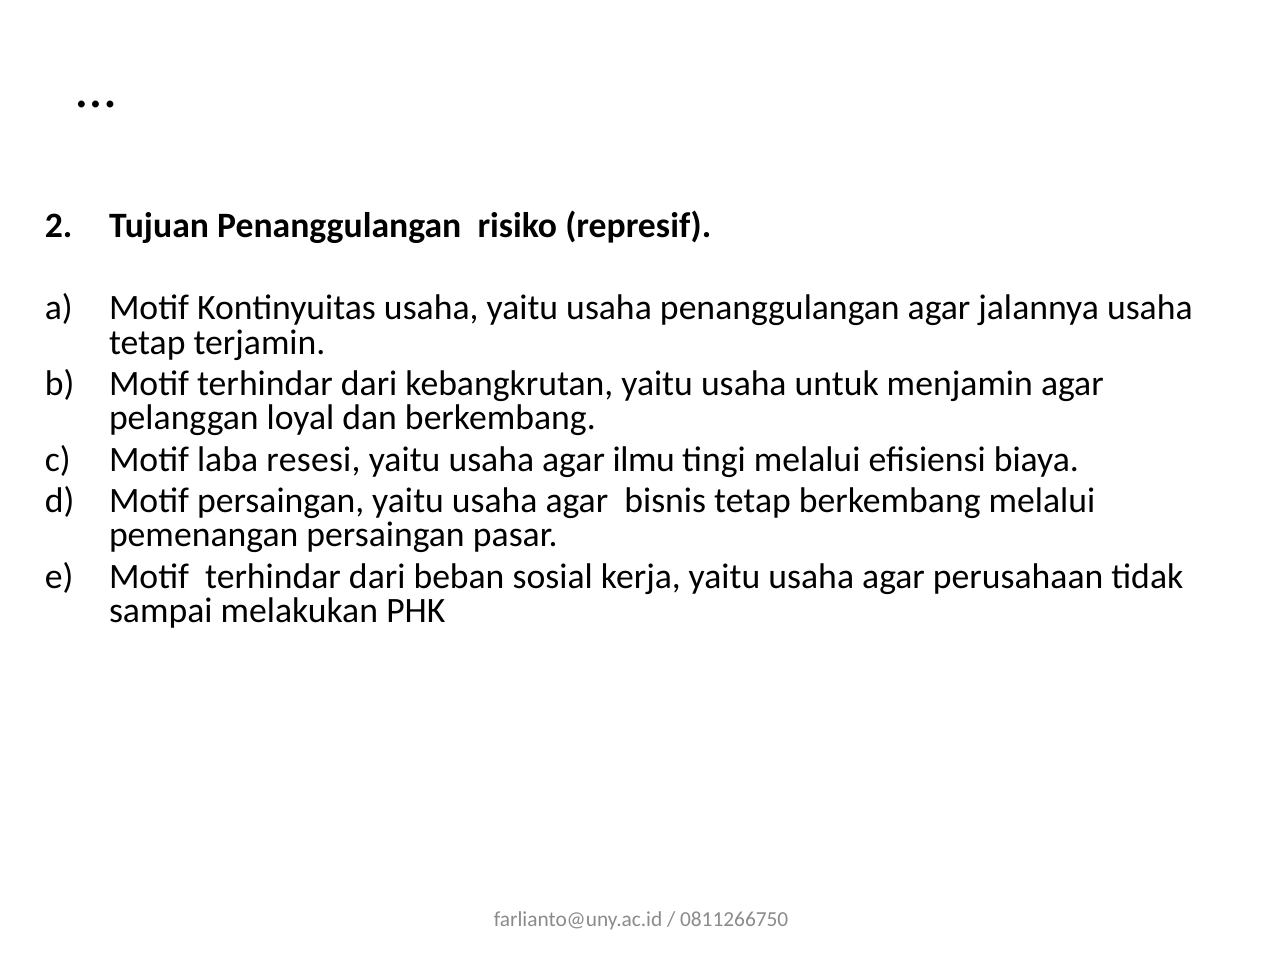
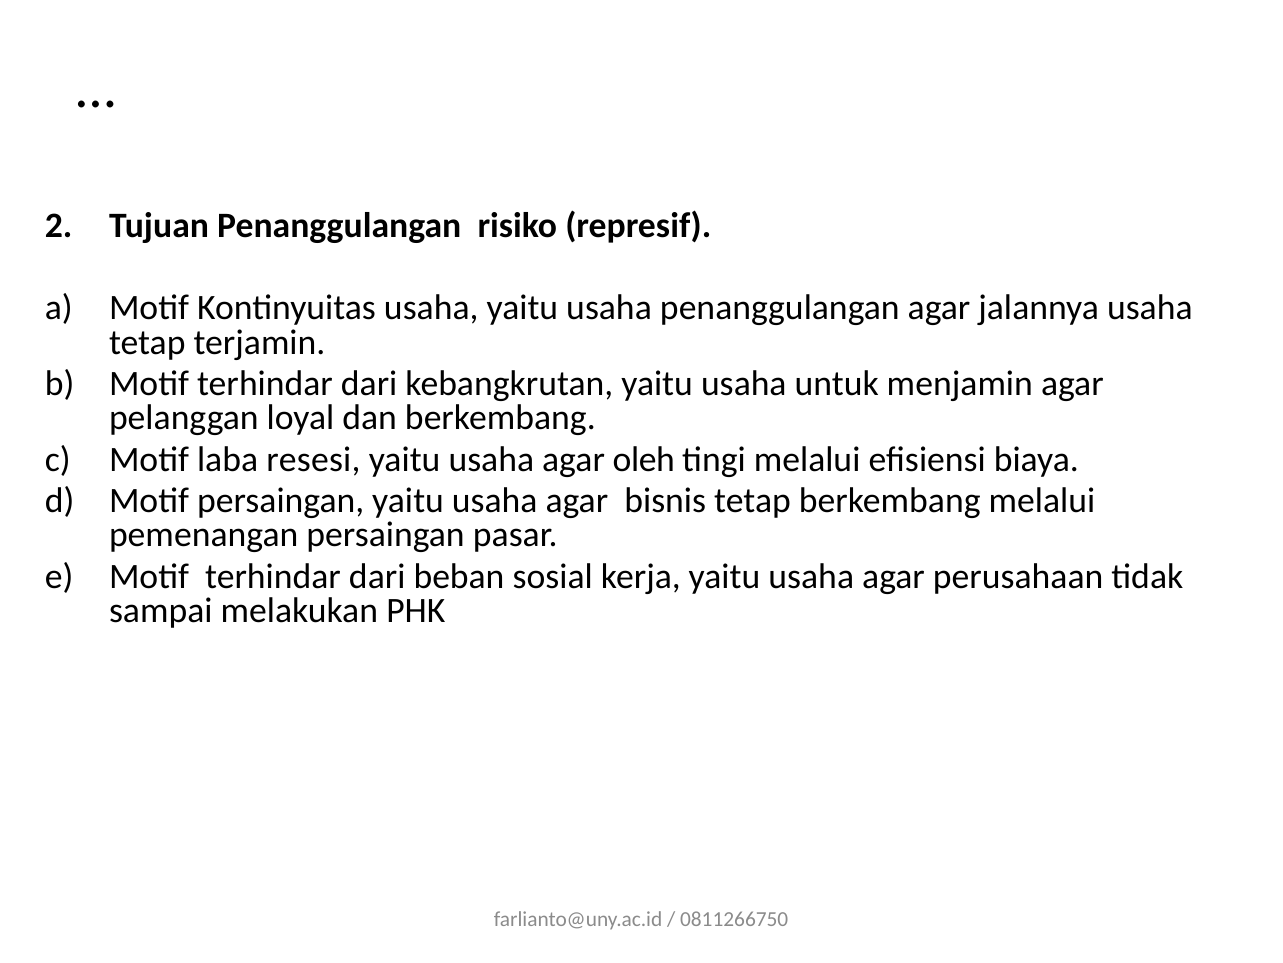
ilmu: ilmu -> oleh (644, 459)
